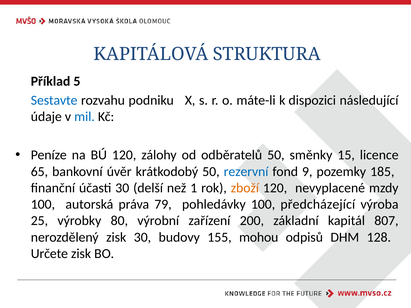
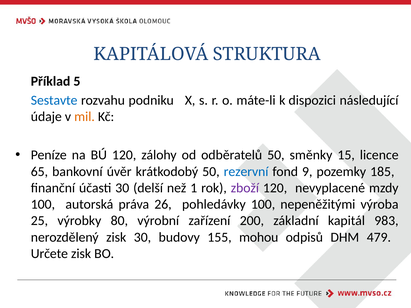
mil colour: blue -> orange (85, 117)
zboží colour: orange -> purple (245, 188)
79: 79 -> 26 (163, 205)
předcházející: předcházející -> nepeněžitými (318, 205)
807: 807 -> 983 (386, 221)
128: 128 -> 479 (379, 237)
